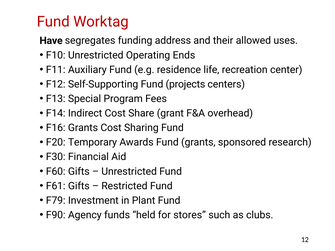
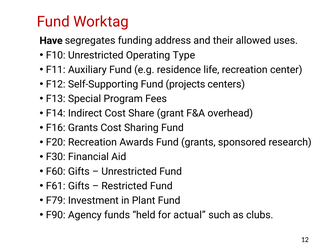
Ends: Ends -> Type (184, 55)
F20 Temporary: Temporary -> Recreation (92, 142)
stores: stores -> actual (190, 215)
